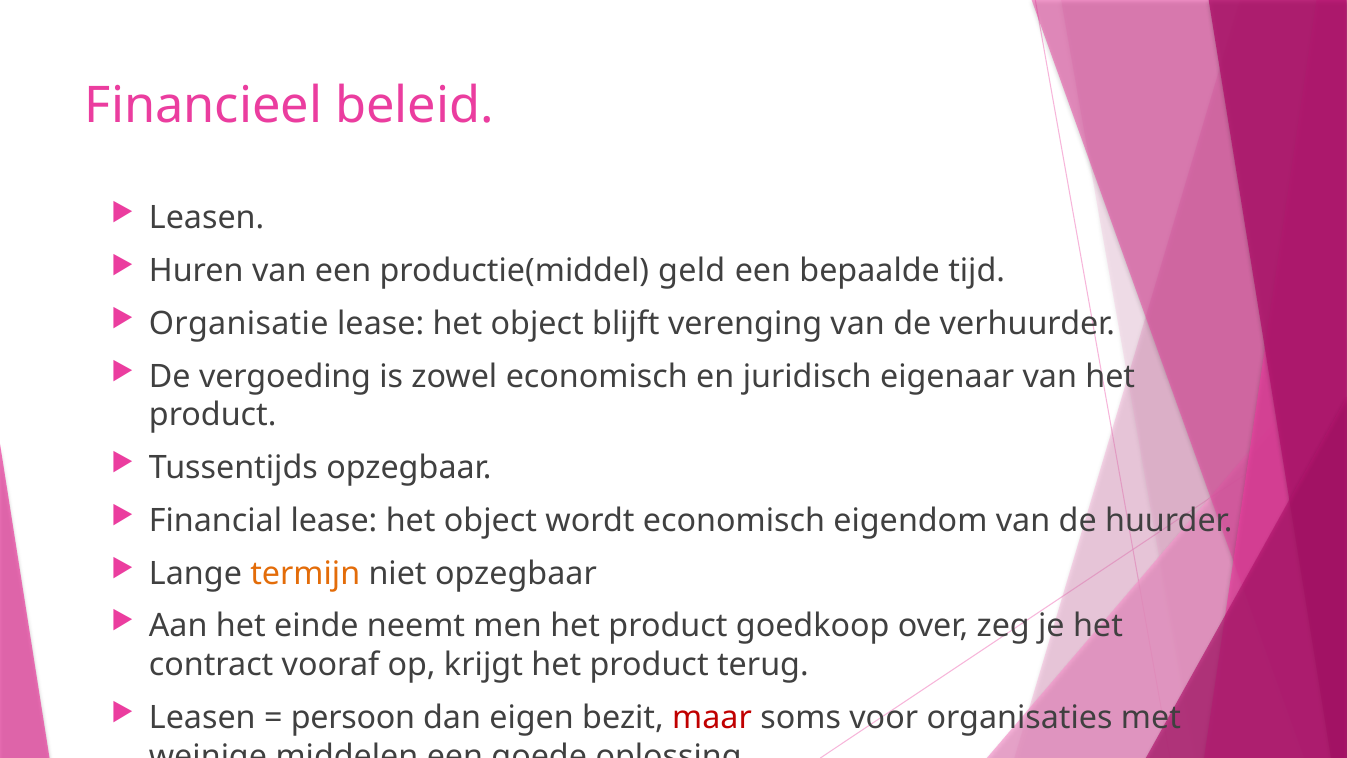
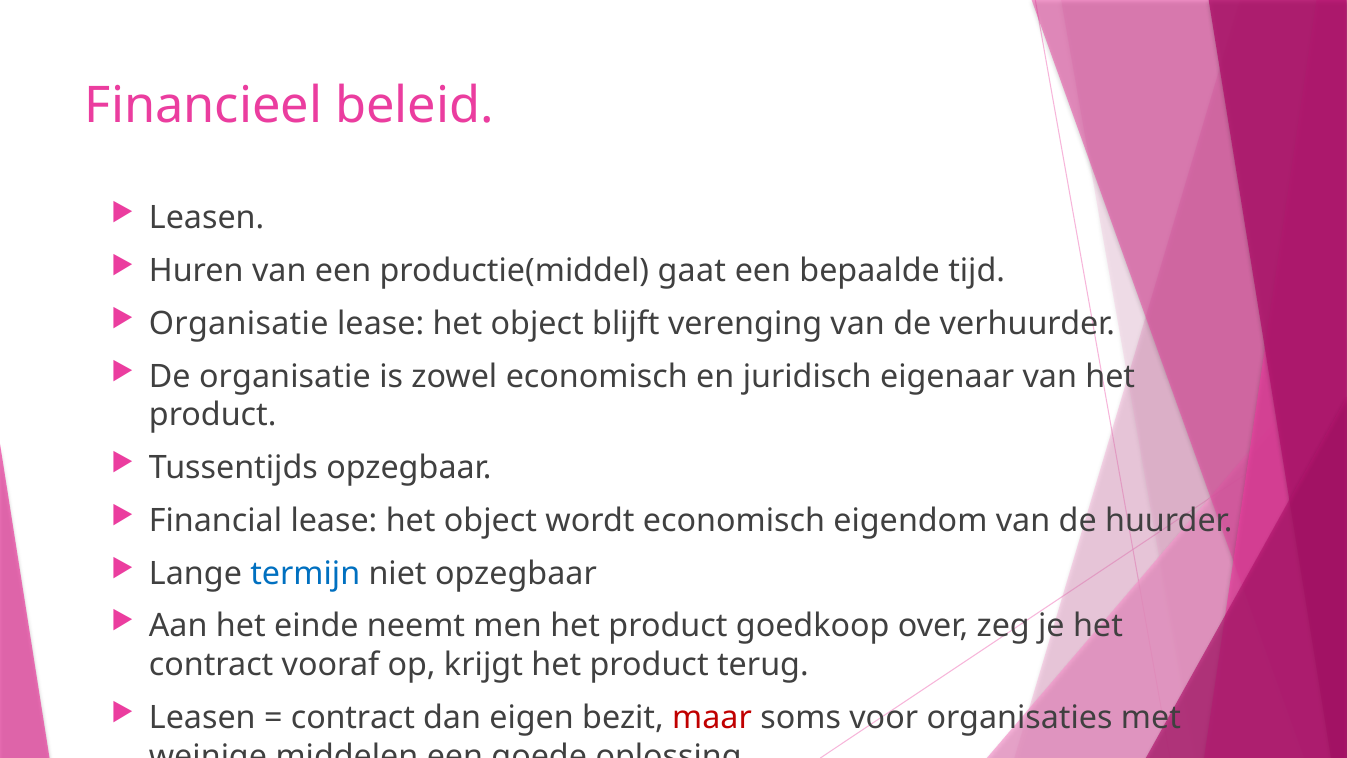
geld: geld -> gaat (692, 271)
De vergoeding: vergoeding -> organisatie (285, 376)
termijn colour: orange -> blue (305, 573)
persoon: persoon -> contract (353, 717)
